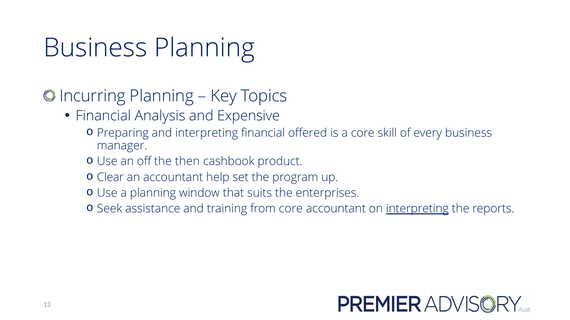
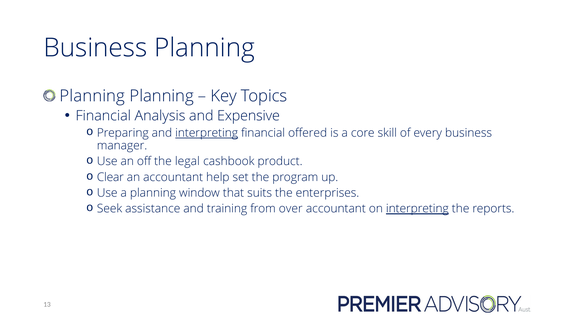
Incurring: Incurring -> Planning (92, 96)
interpreting underline: none -> present (207, 133)
then: then -> legal (187, 162)
from core: core -> over (291, 209)
